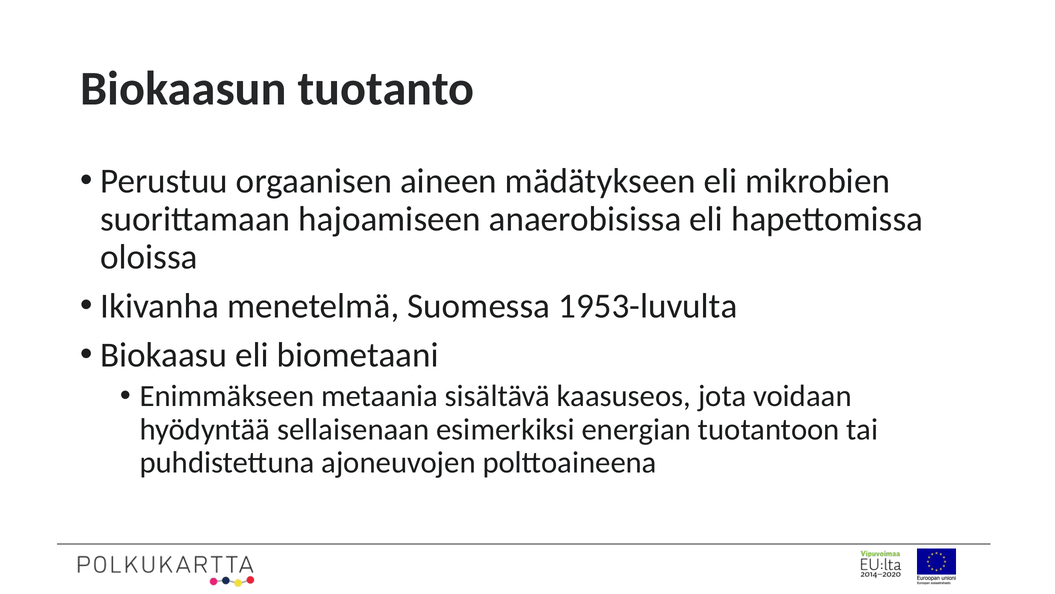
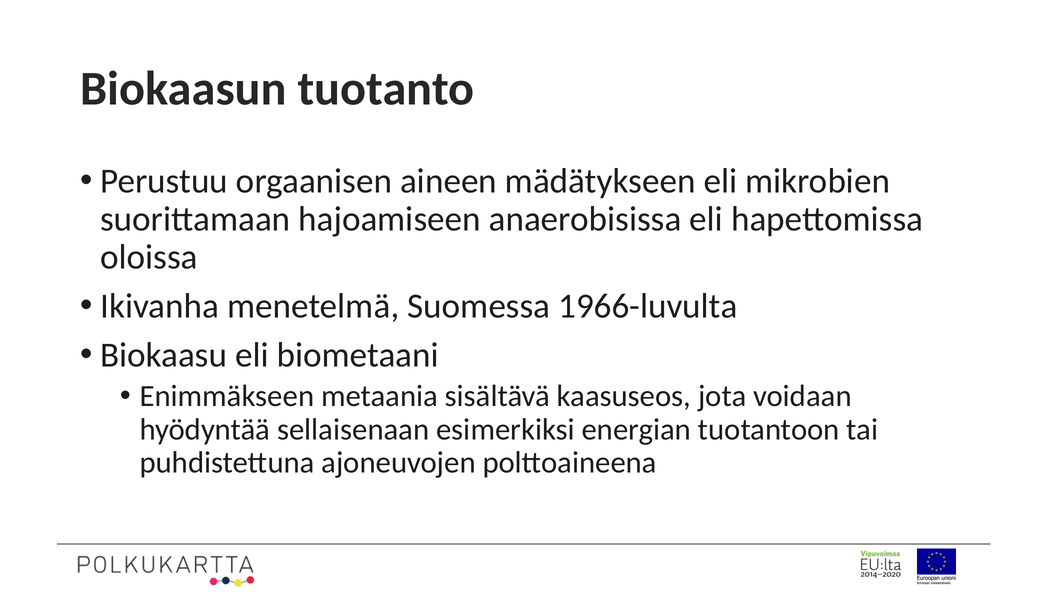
1953-luvulta: 1953-luvulta -> 1966-luvulta (648, 306)
